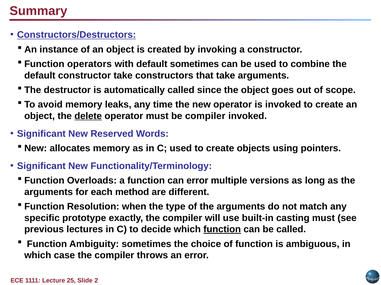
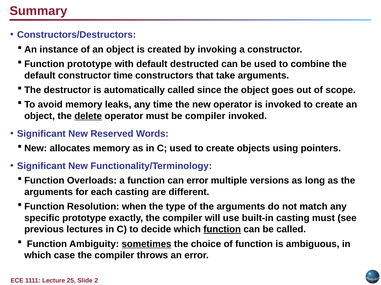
Constructors/Destructors underline: present -> none (77, 35)
operators: operators -> prototype (89, 64)
default sometimes: sometimes -> destructed (194, 64)
constructor take: take -> time (123, 76)
each method: method -> casting (132, 192)
sometimes underline: none -> present (146, 245)
